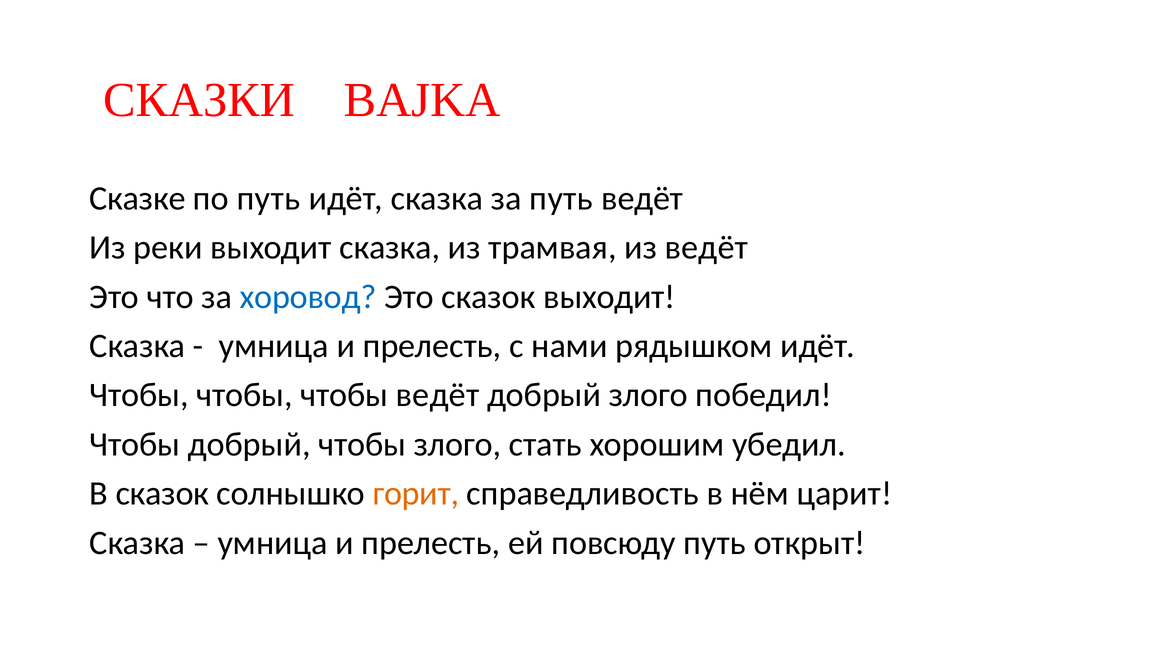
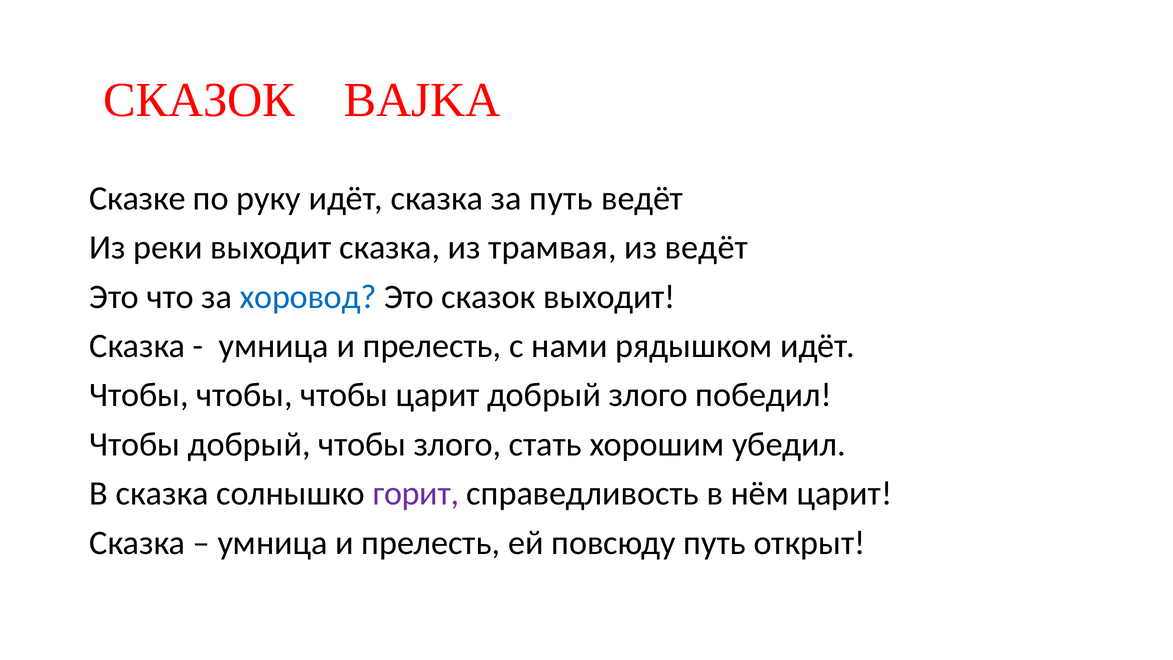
СКАЗКИ: СКАЗКИ -> СКАЗОК (199, 100)
по путь: путь -> руку (269, 198)
чтобы ведёт: ведёт -> царит (438, 395)
В сказок: сказок -> сказка (162, 493)
горит colour: orange -> purple (416, 493)
